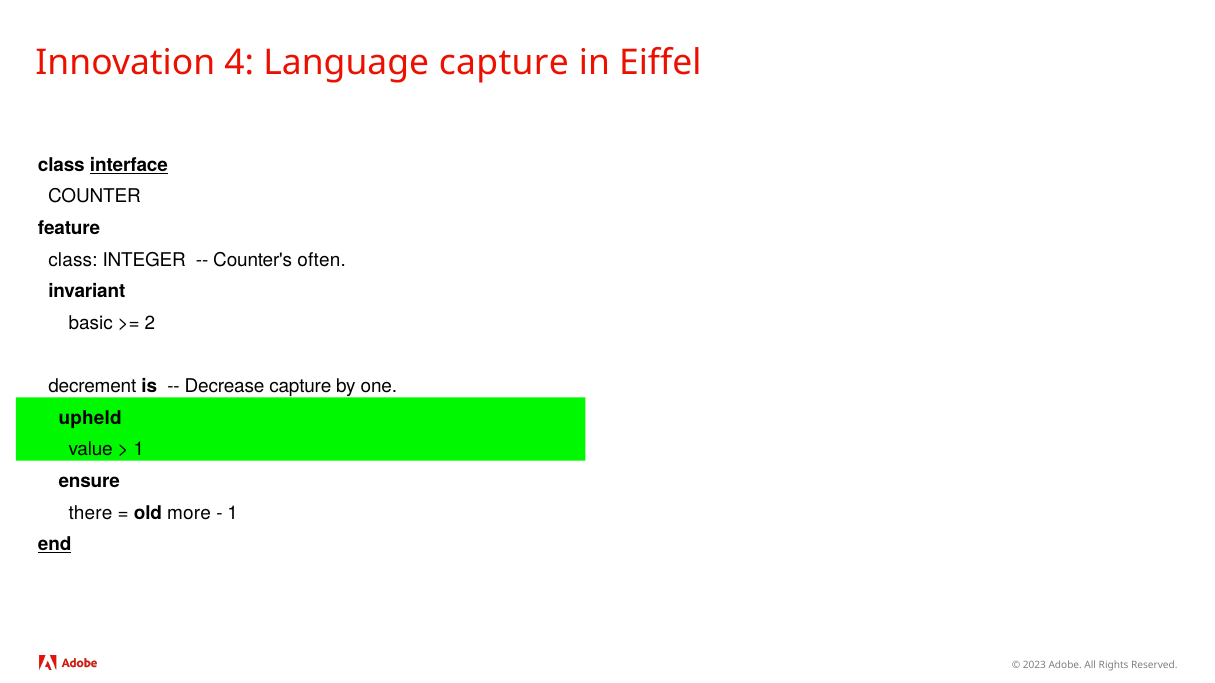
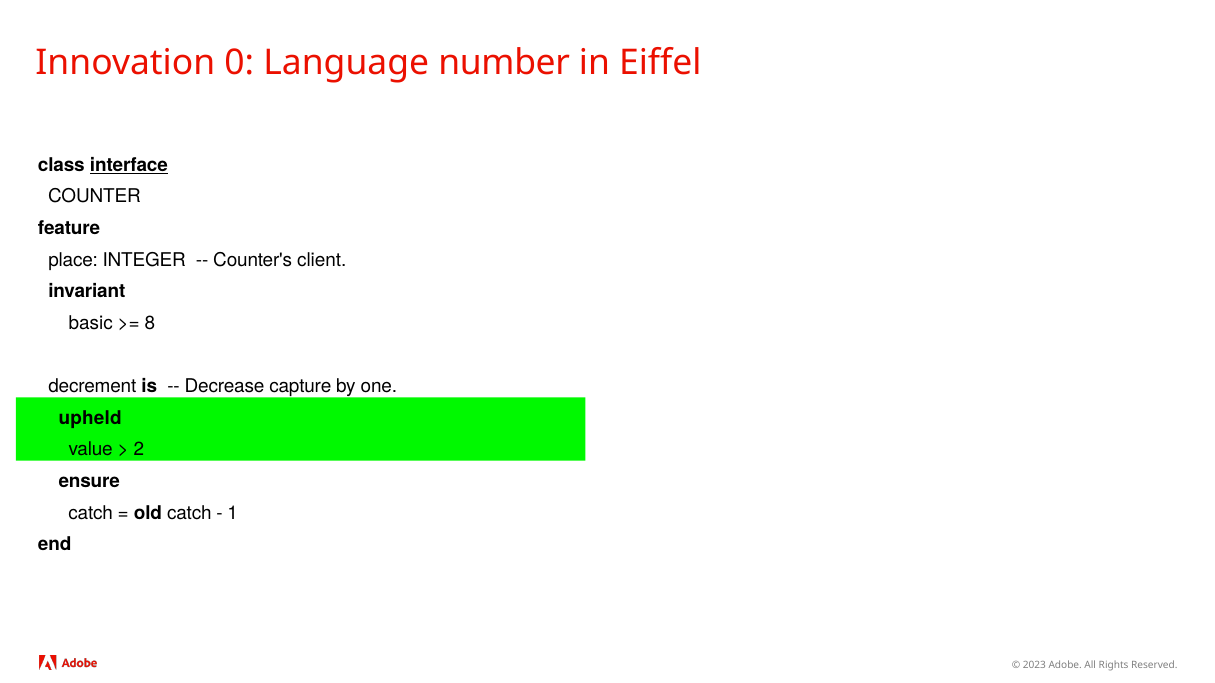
4: 4 -> 0 (239, 63)
Language capture: capture -> number (504, 63)
class: class -> place (73, 260)
often: often -> client (322, 260)
2: 2 -> 8 (150, 323)
1: 1 -> 2 (139, 450)
there: there -> catch (91, 513)
old more: more -> catch (189, 513)
end underline: present -> none (55, 545)
